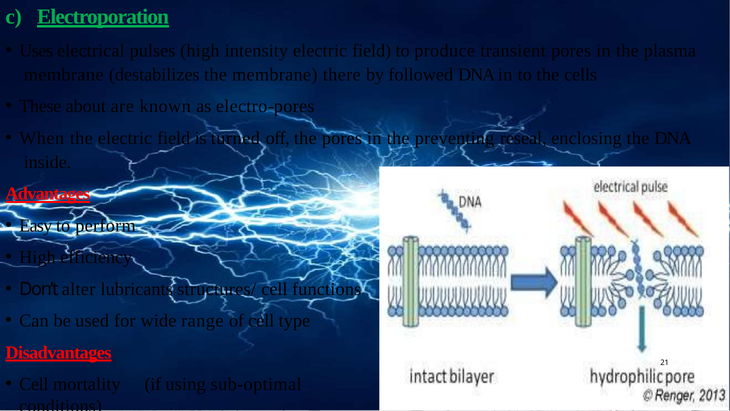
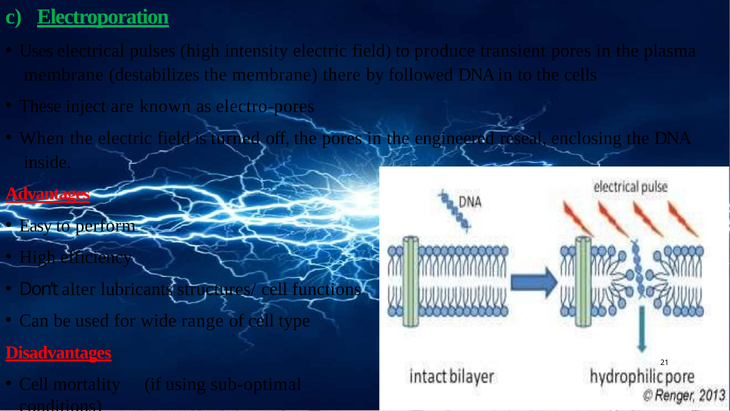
about: about -> inject (86, 106)
preventing: preventing -> engineered (455, 138)
